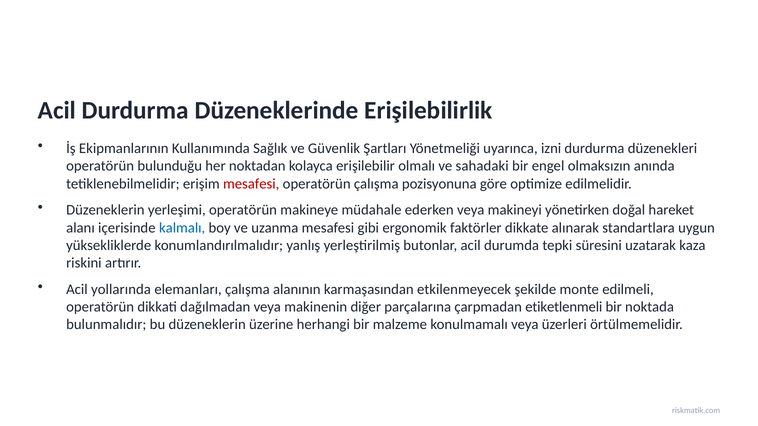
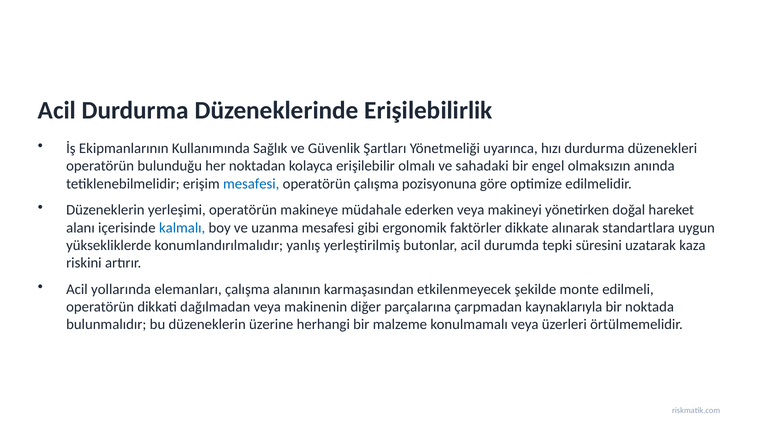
izni: izni -> hızı (551, 149)
mesafesi colour: red -> blue (251, 184)
etiketlenmeli: etiketlenmeli -> kaynaklarıyla (564, 307)
